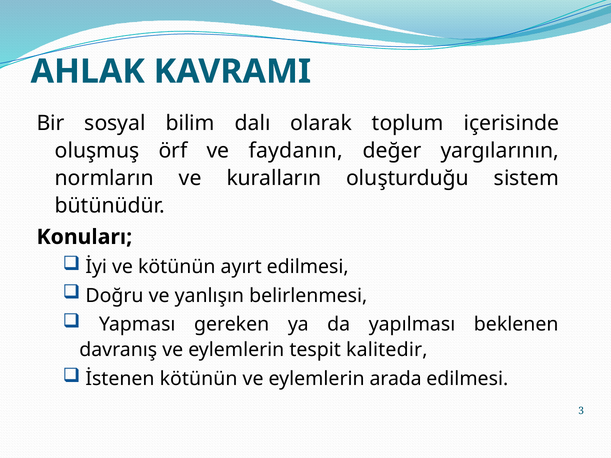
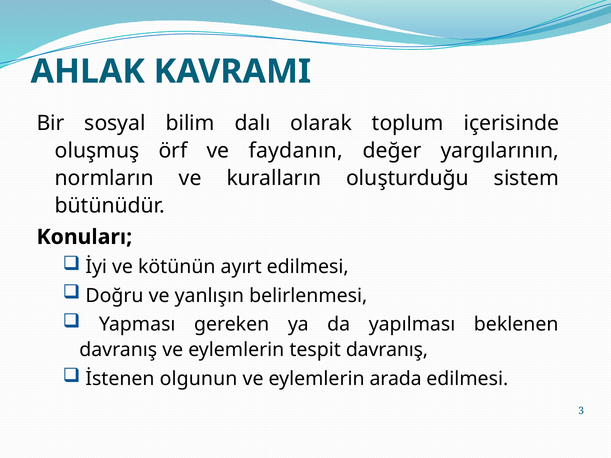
tespit kalitedir: kalitedir -> davranış (387, 350)
İstenen kötünün: kötünün -> olgunun (198, 379)
